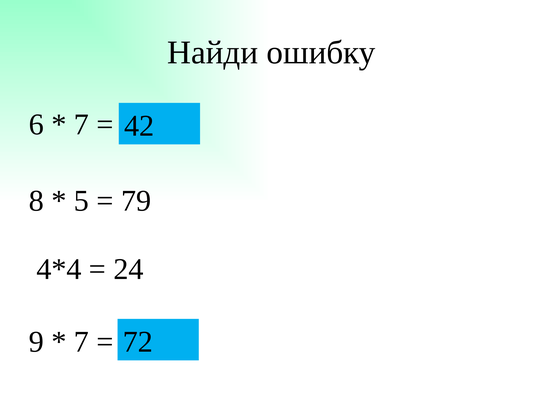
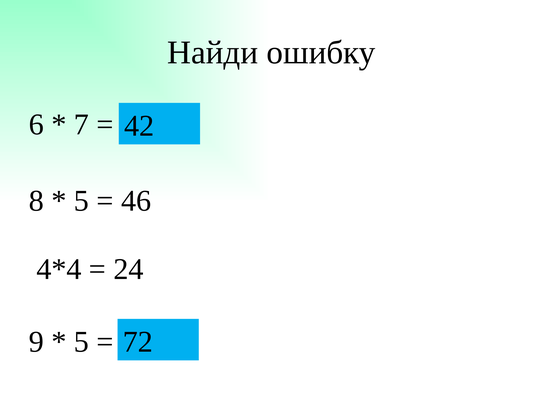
79: 79 -> 46 (136, 201)
7: 7 -> 5 (82, 342)
